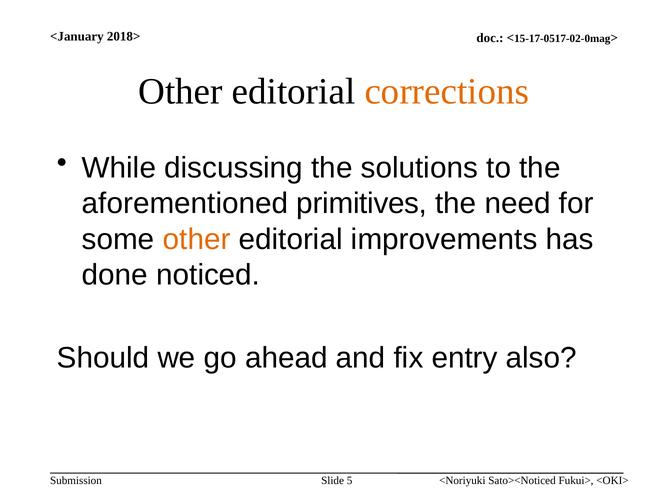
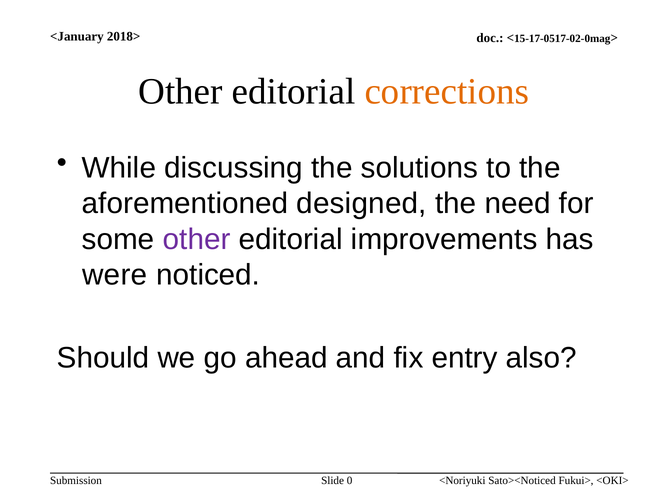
primitives: primitives -> designed (362, 204)
other colour: orange -> purple (197, 239)
done: done -> were (115, 275)
5: 5 -> 0 (350, 480)
